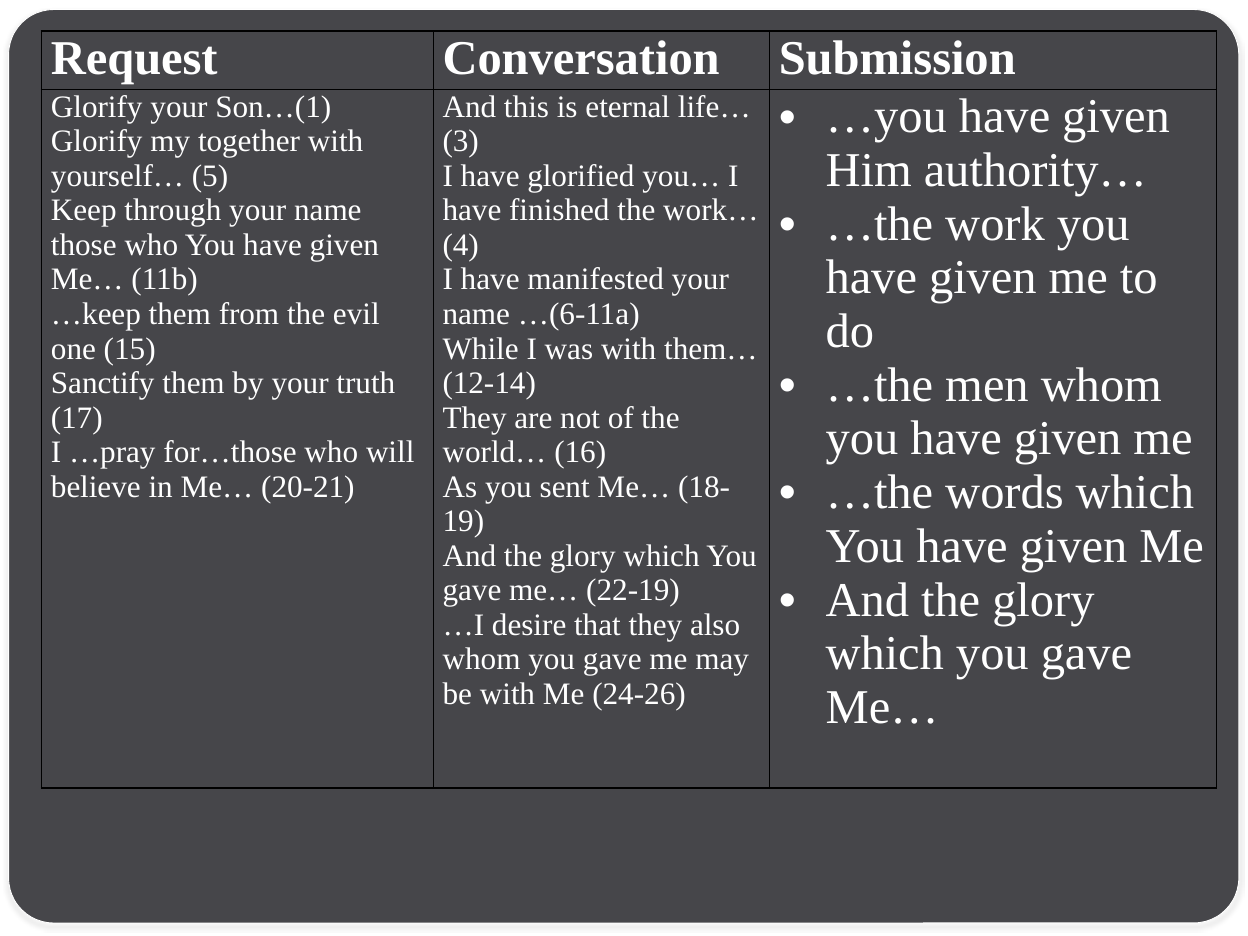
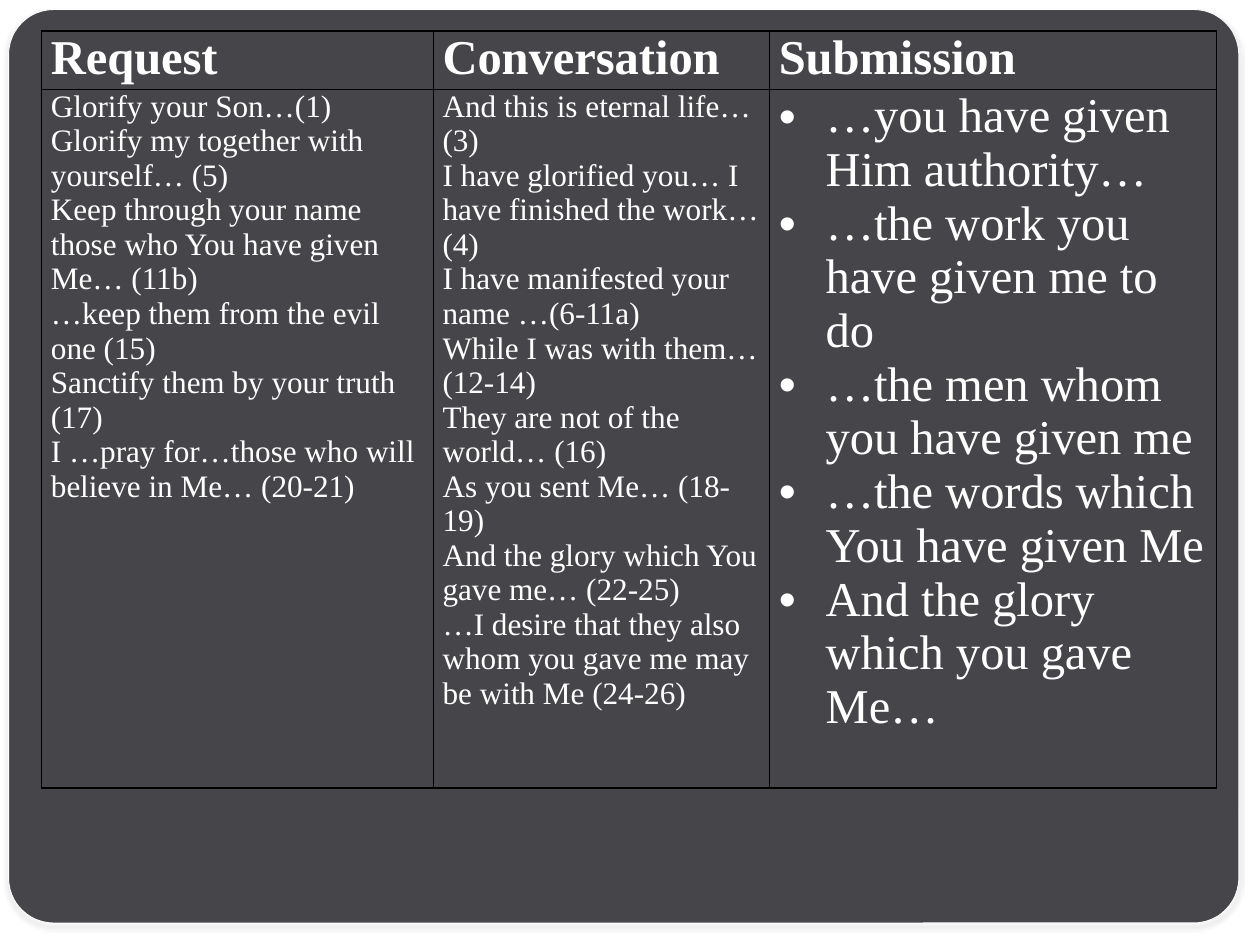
22-19: 22-19 -> 22-25 (633, 591)
